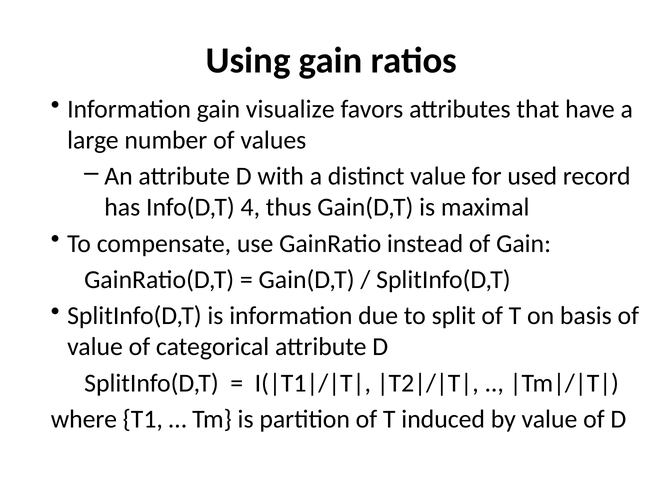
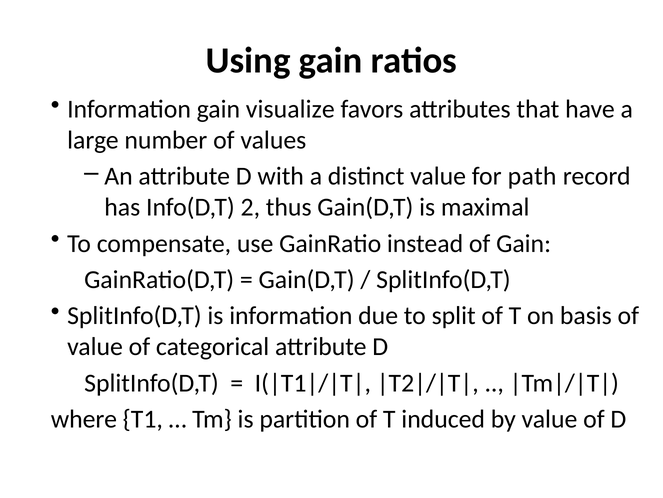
used: used -> path (532, 176)
4: 4 -> 2 (250, 207)
